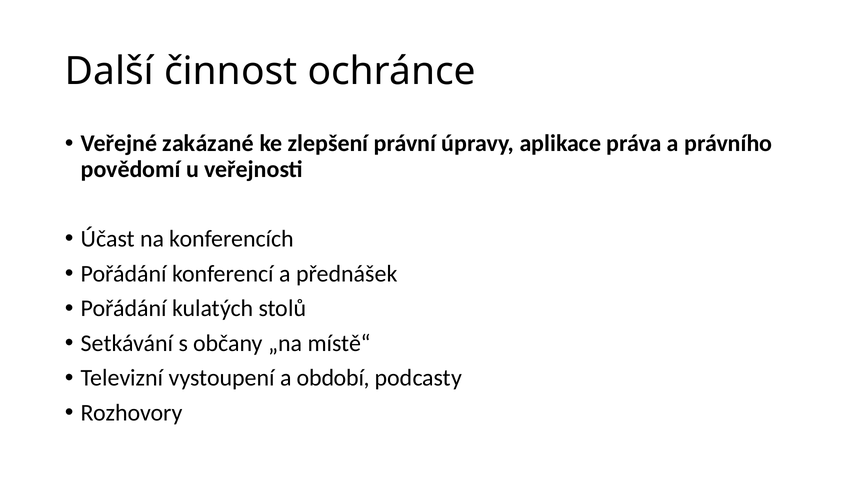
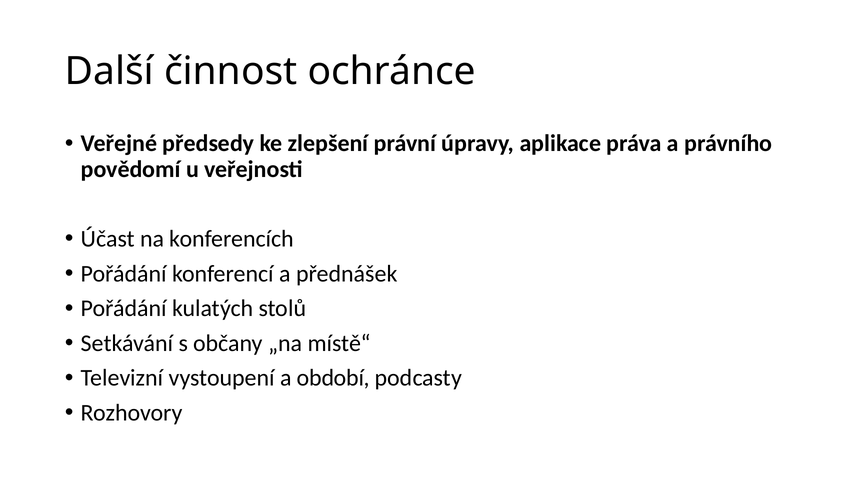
zakázané: zakázané -> předsedy (208, 143)
